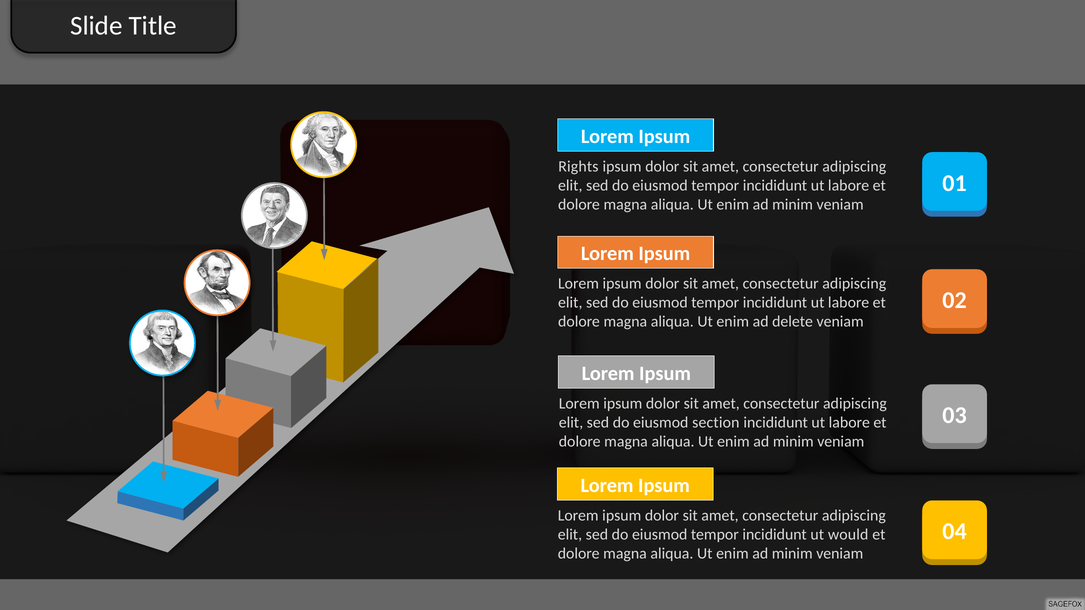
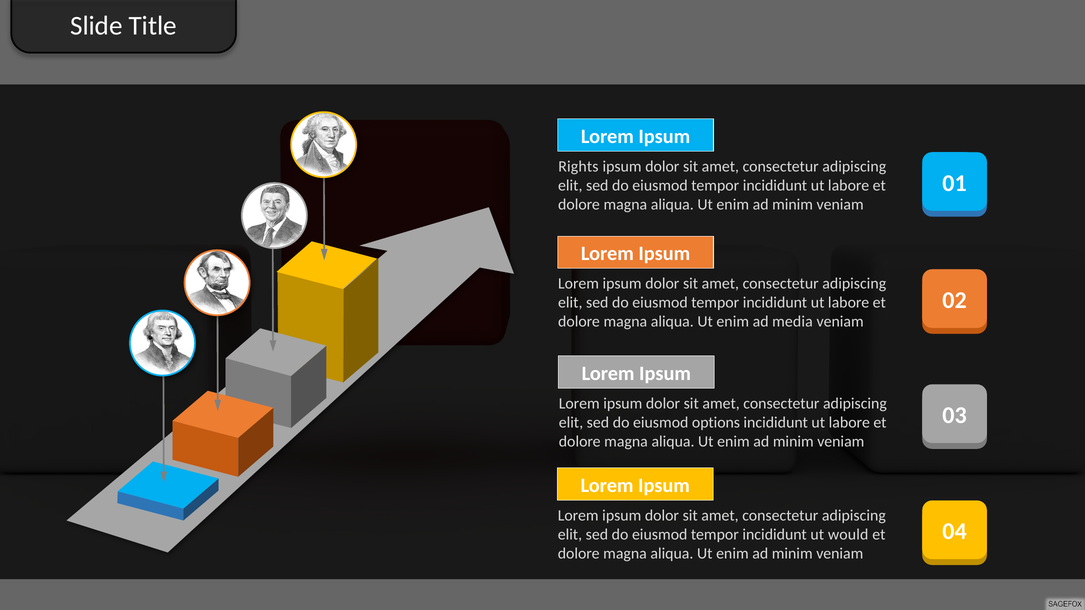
delete: delete -> media (793, 322)
section: section -> options (716, 423)
